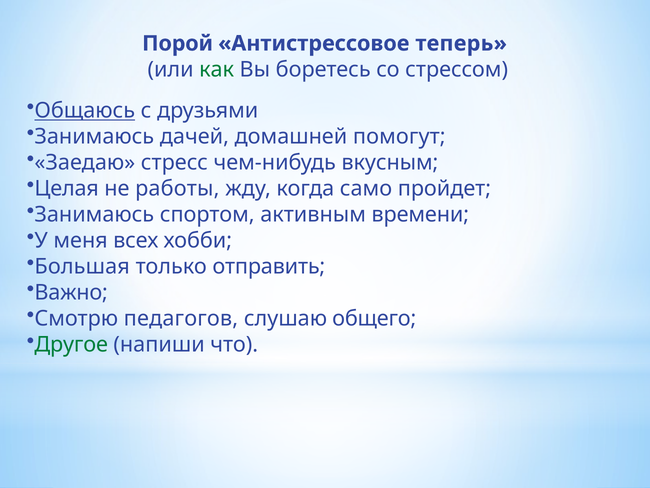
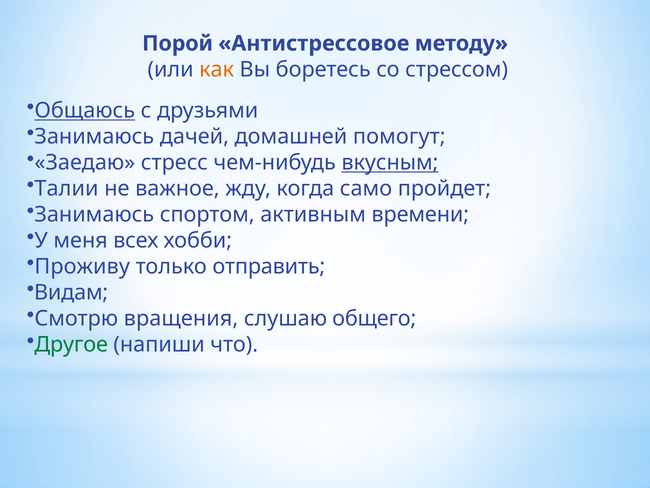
теперь: теперь -> методу (461, 43)
как colour: green -> orange (217, 69)
вкусным underline: none -> present (390, 162)
Целая: Целая -> Талии (67, 188)
работы: работы -> важное (177, 188)
Большая: Большая -> Проживу (82, 266)
Важно: Важно -> Видам (71, 292)
педагогов: педагогов -> вращения (181, 318)
